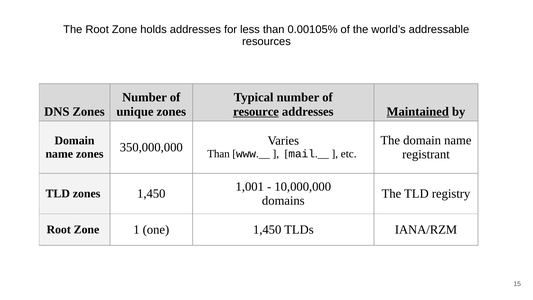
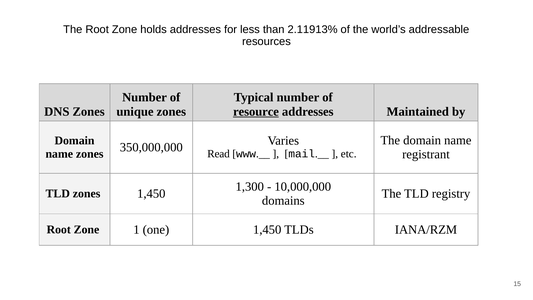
0.00105%: 0.00105% -> 2.11913% (313, 29)
Maintained underline: present -> none (418, 111)
Than: Than -> Read (219, 154)
1,001: 1,001 -> 1,300 (250, 187)
